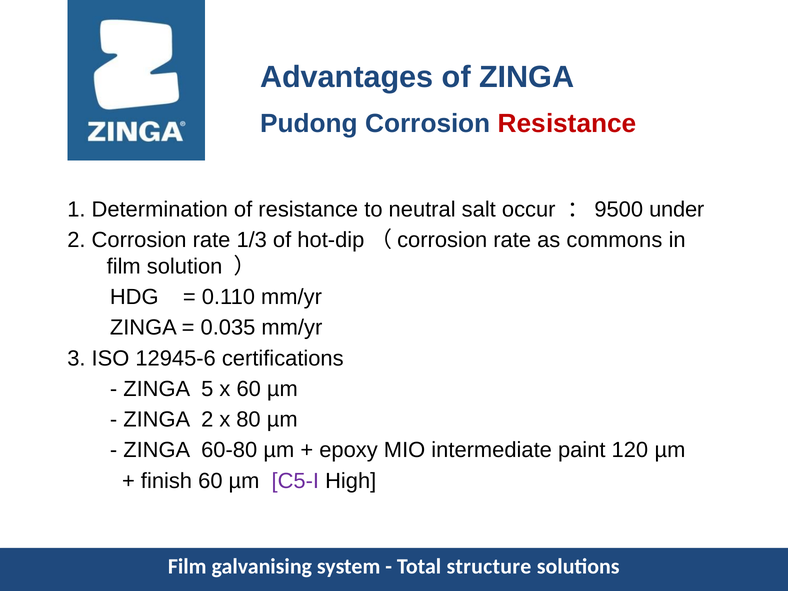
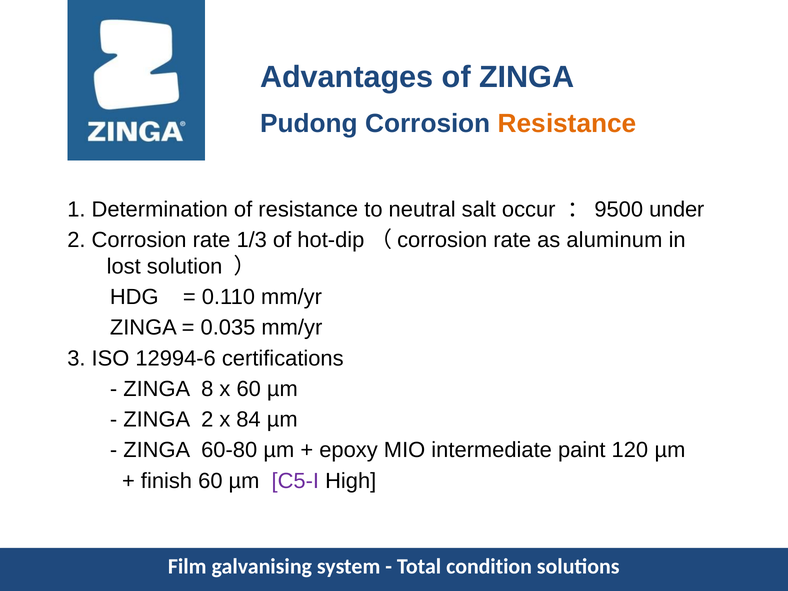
Resistance colour: red -> orange (567, 123)
commons: commons -> aluminum (614, 240)
film: film -> lost (124, 266)
12945-6: 12945-6 -> 12994-6 (176, 358)
5: 5 -> 8 (207, 389)
80: 80 -> 84 (248, 420)
structure: structure -> condition (489, 566)
